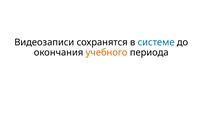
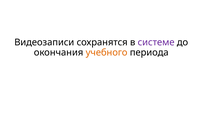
системе colour: blue -> purple (156, 42)
